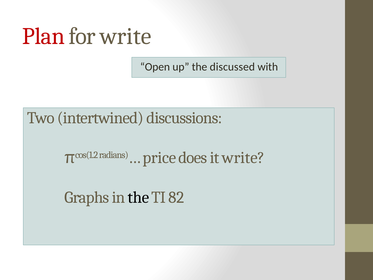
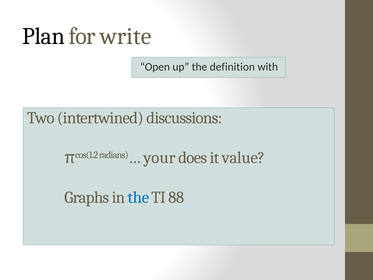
Plan colour: red -> black (44, 36)
discussed: discussed -> definition (232, 67)
price: price -> your (159, 158)
it write: write -> value (243, 158)
the colour: black -> blue (138, 197)
82: 82 -> 88 (176, 197)
